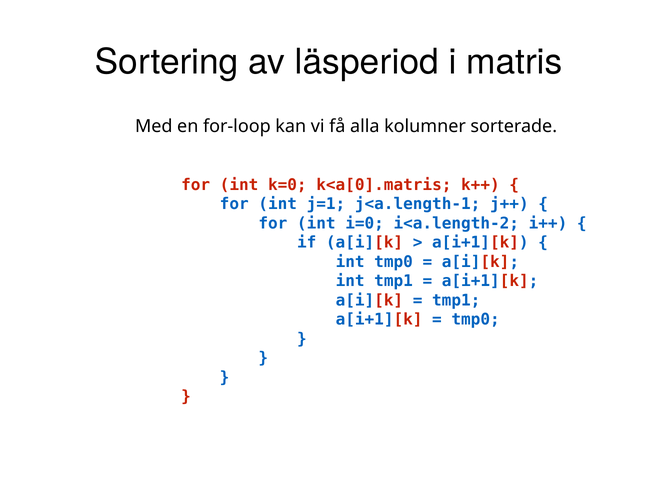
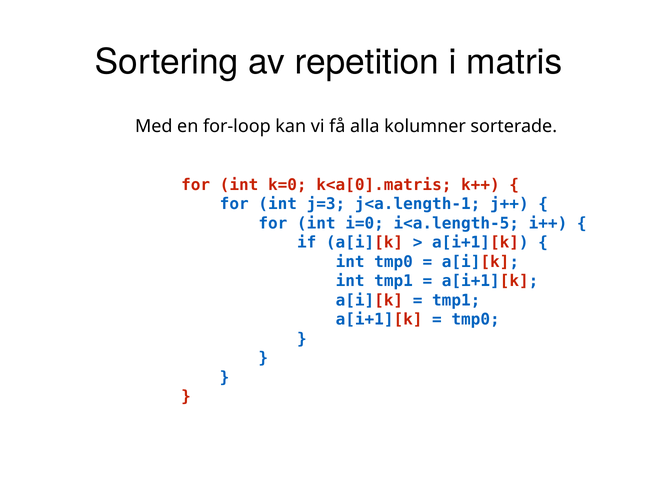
läsperiod: läsperiod -> repetition (367, 62)
j=1: j=1 -> j=3 (326, 204)
i<a.length-2: i<a.length-2 -> i<a.length-5 (456, 224)
